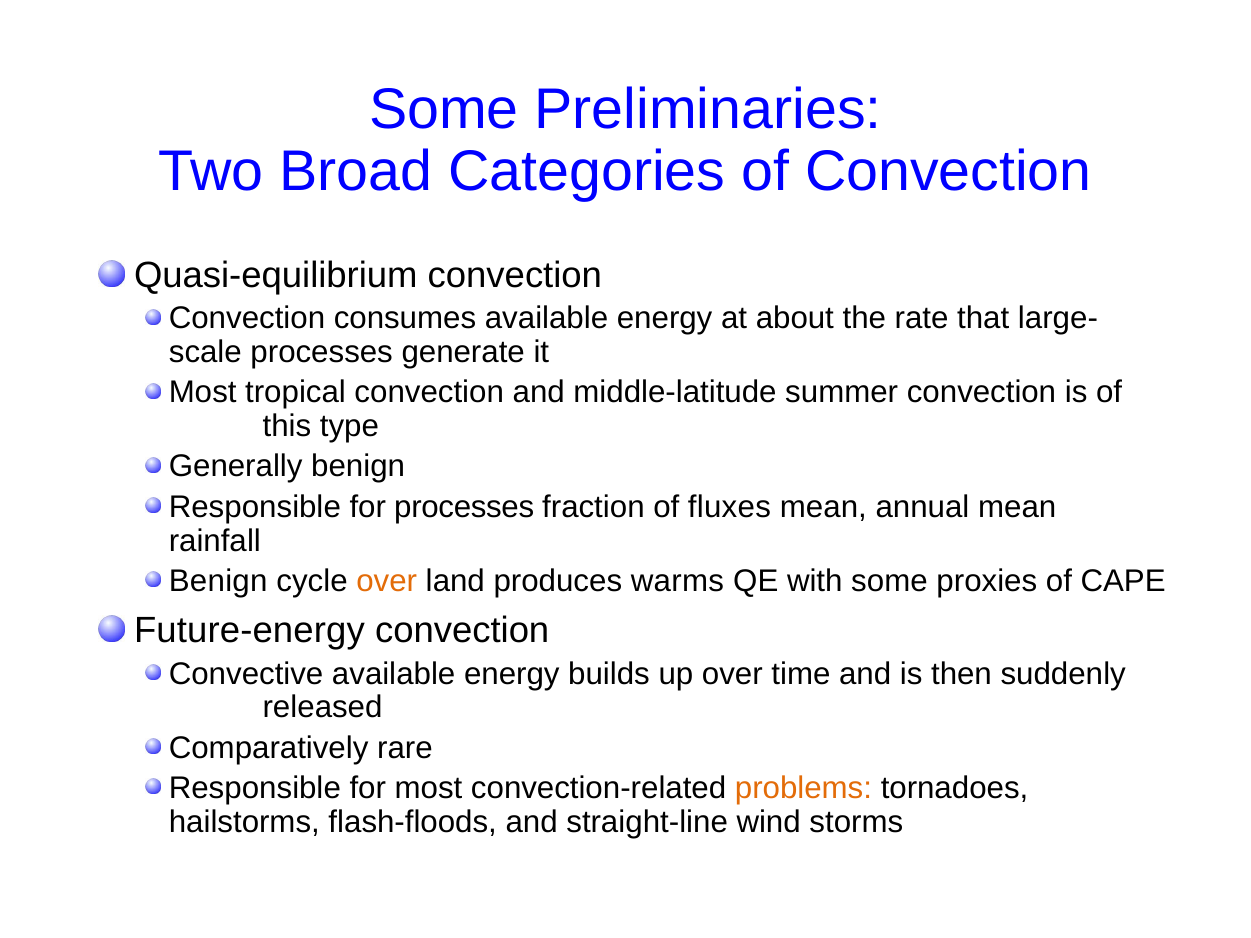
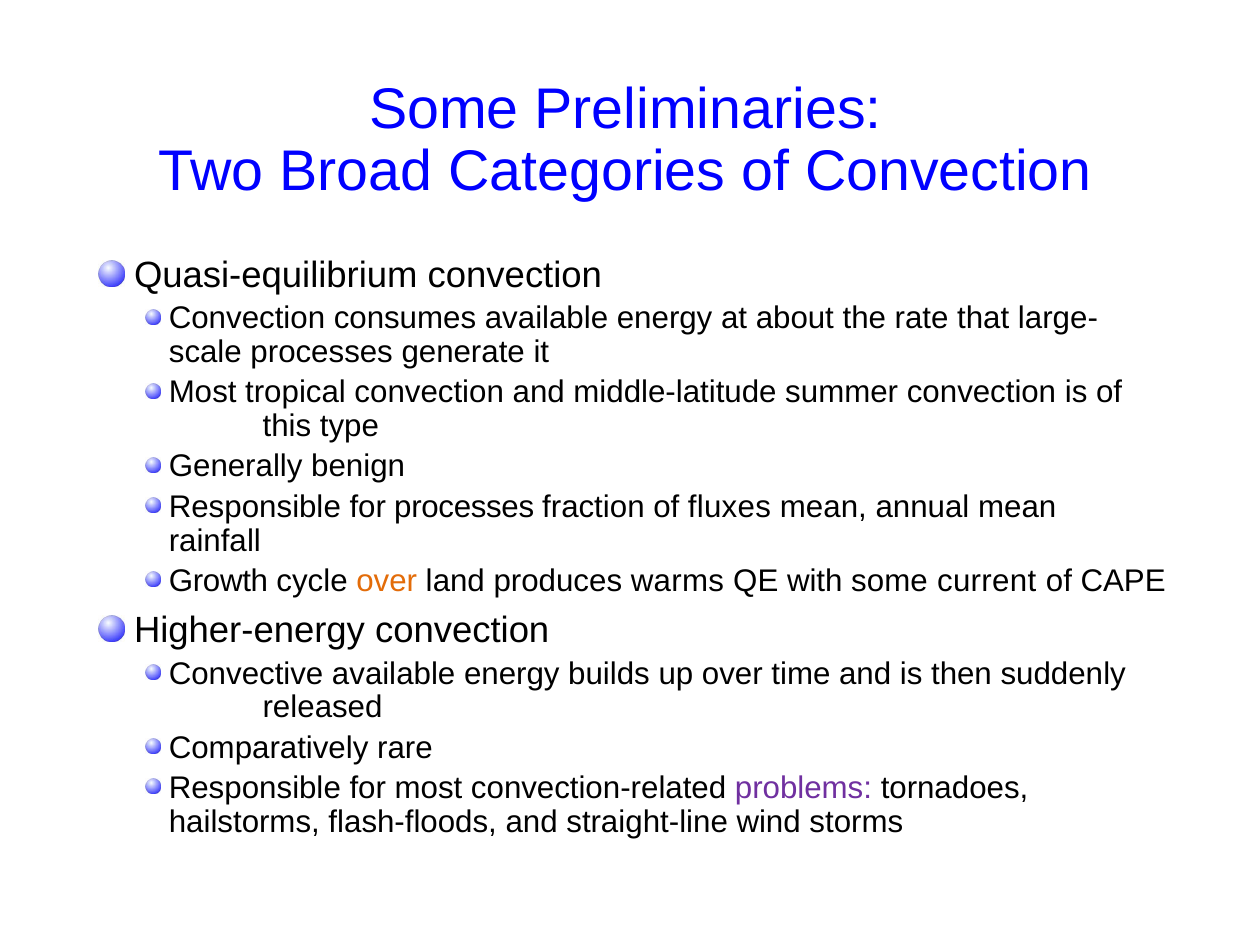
Benign: Benign -> Growth (218, 581)
proxies: proxies -> current (987, 581)
Future-energy: Future-energy -> Higher-energy (249, 631)
problems colour: orange -> purple (803, 788)
